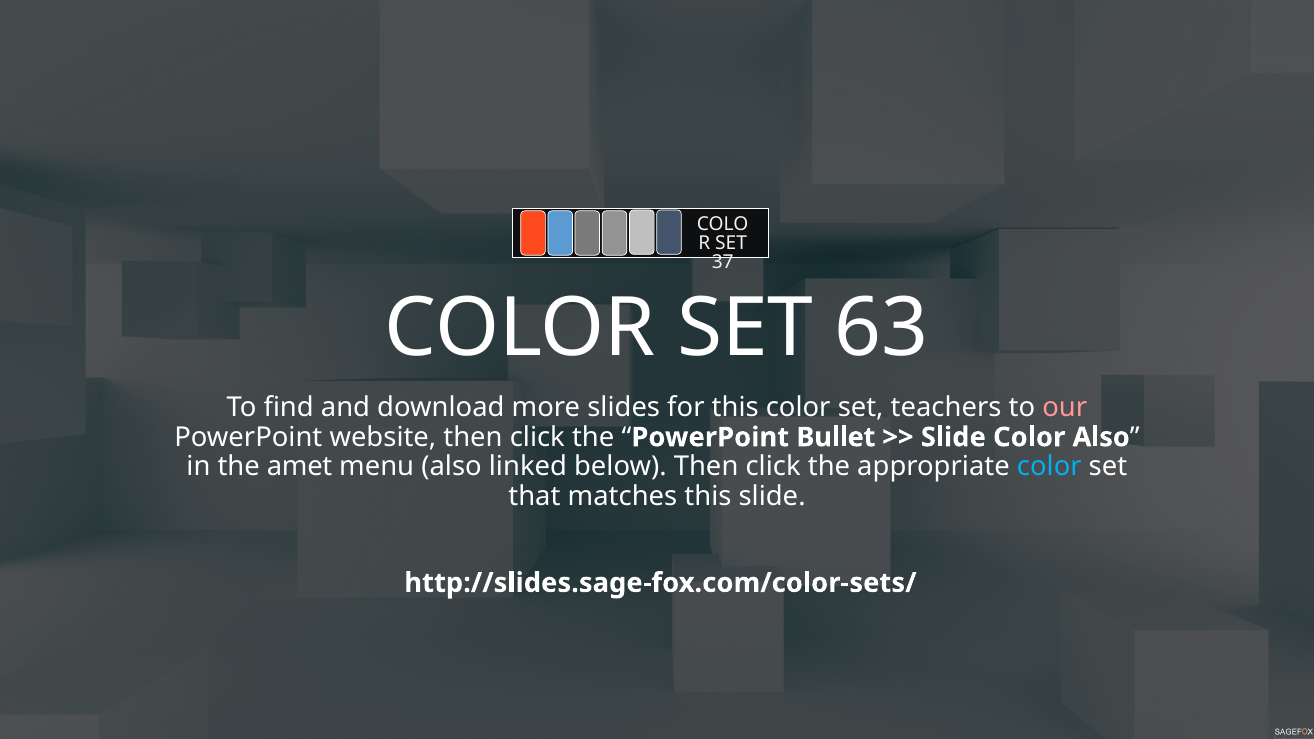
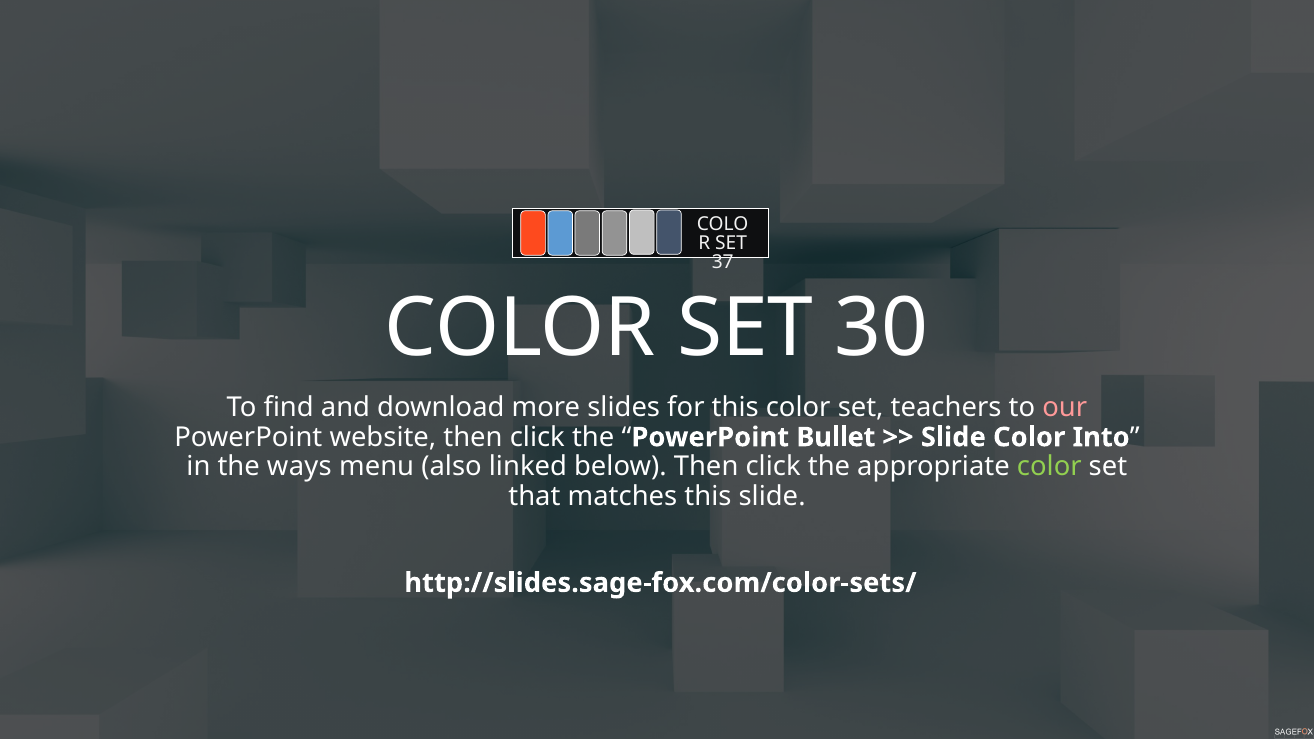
63: 63 -> 30 (882, 328)
Color Also: Also -> Into (1101, 437)
amet: amet -> ways (299, 467)
color colour: light blue -> light green (1049, 467)
